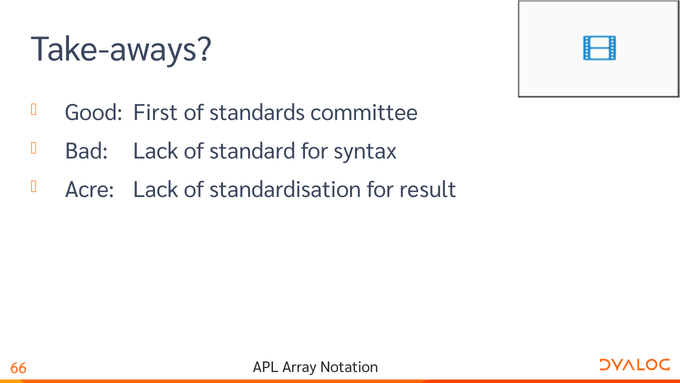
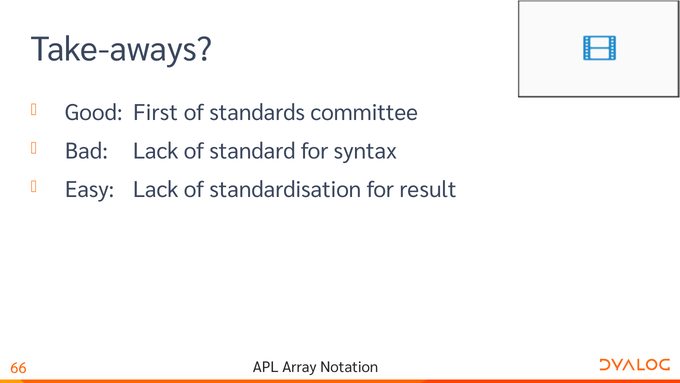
Acre: Acre -> Easy (90, 190)
